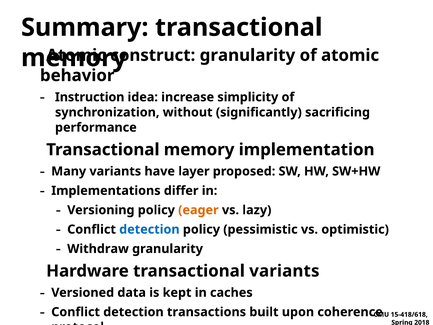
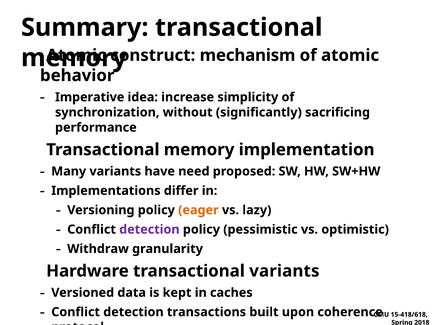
construct granularity: granularity -> mechanism (248, 55)
Instruction: Instruction -> Imperative (90, 97)
layer: layer -> need (194, 171)
detection colour: blue -> purple (149, 229)
